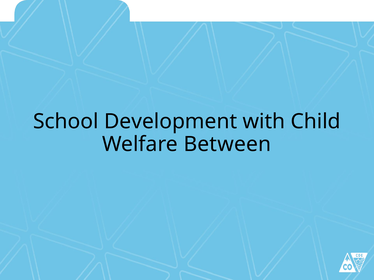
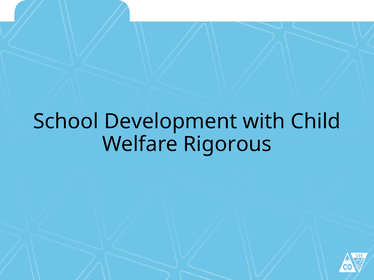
Between: Between -> Rigorous (227, 144)
